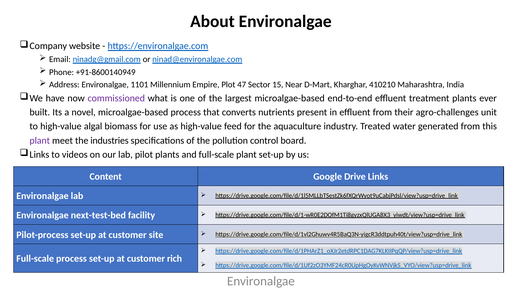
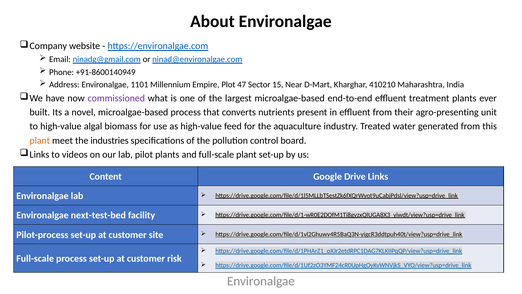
agro-challenges: agro-challenges -> agro-presenting (447, 112)
plant colour: purple -> orange (40, 140)
rich: rich -> risk (174, 258)
